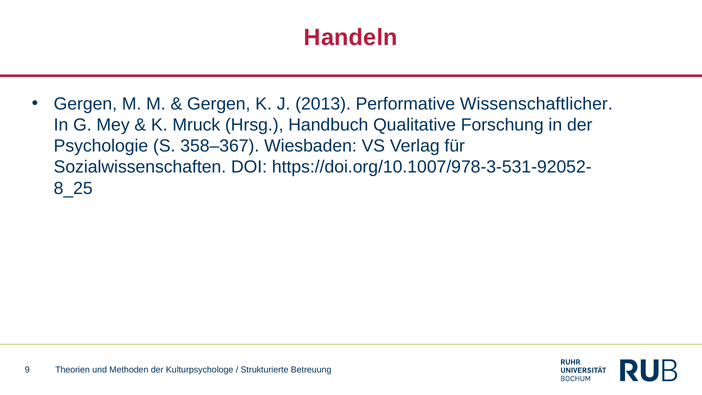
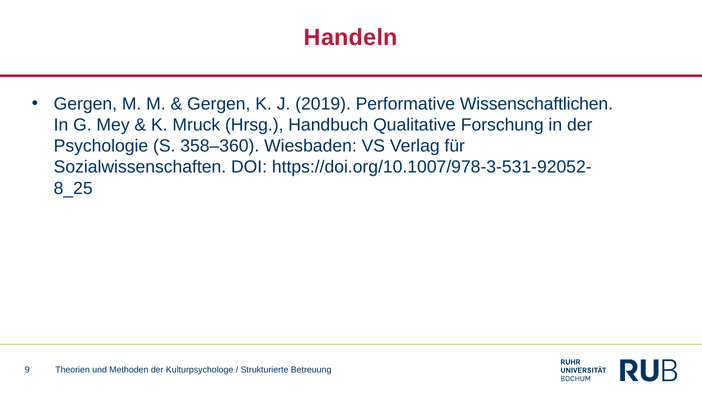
2013: 2013 -> 2019 (323, 104)
Wissenschaftlicher: Wissenschaftlicher -> Wissenschaftlichen (536, 104)
358–367: 358–367 -> 358–360 (220, 146)
